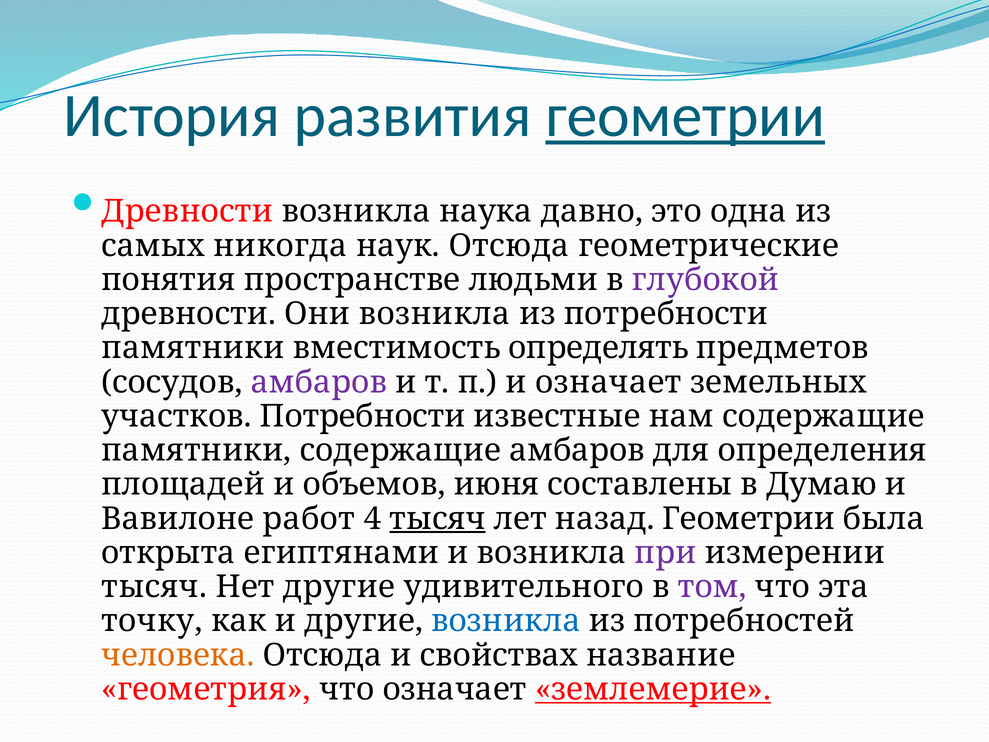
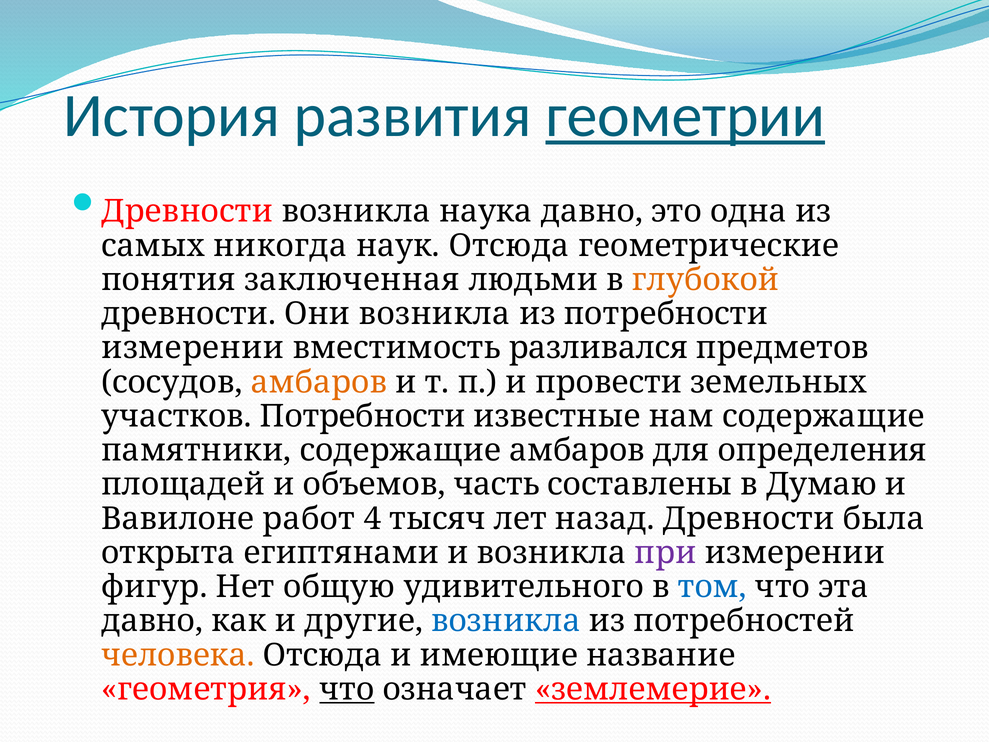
пространстве: пространстве -> заключенная (352, 280)
глубокой colour: purple -> orange (705, 280)
памятники: памятники -> измерении (193, 348)
определять: определять -> разливался (598, 348)
амбаров colour: purple -> orange (319, 382)
и означает: означает -> провести (609, 382)
июня: июня -> часть (497, 484)
тысяч underline: present -> none (437, 518)
назад Геометрии: Геометрии -> Древности (749, 518)
тысяч: тысяч -> фигур (154, 587)
Нет другие: другие -> общую (339, 587)
том colour: purple -> blue (712, 587)
точку: точку -> давно (152, 621)
свойствах: свойствах -> имеющие (499, 655)
что underline: none -> present (347, 689)
